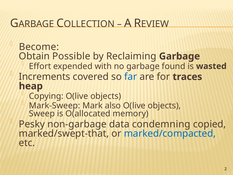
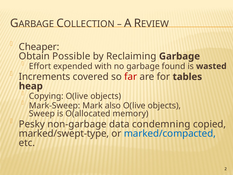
Become: Become -> Cheaper (39, 47)
far colour: blue -> red (131, 77)
traces: traces -> tables (187, 77)
marked/swept-that: marked/swept-that -> marked/swept-type (64, 133)
